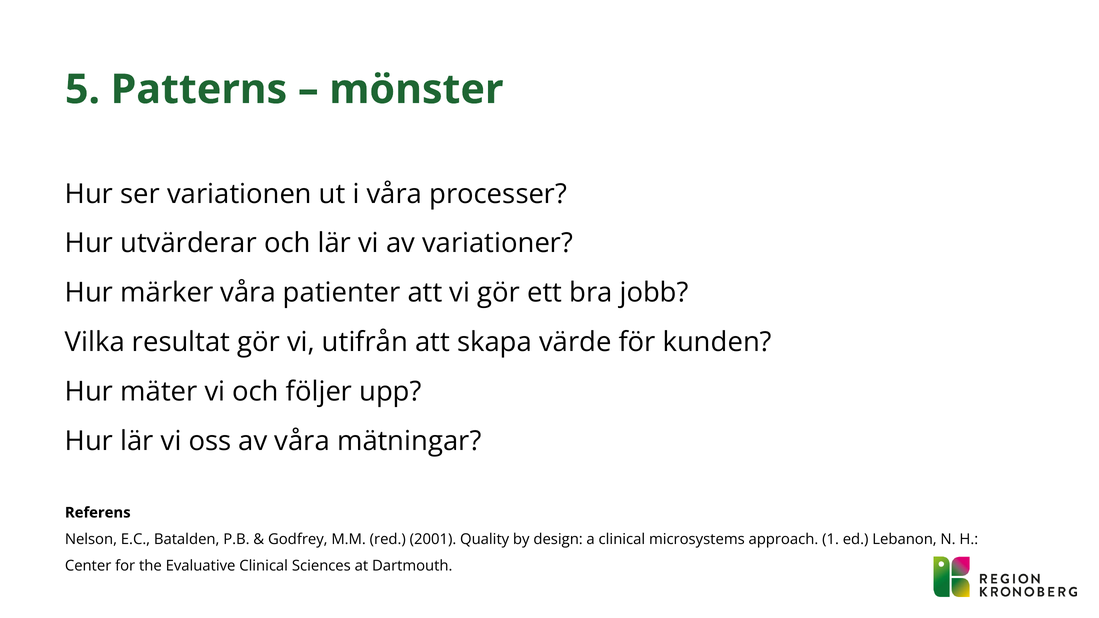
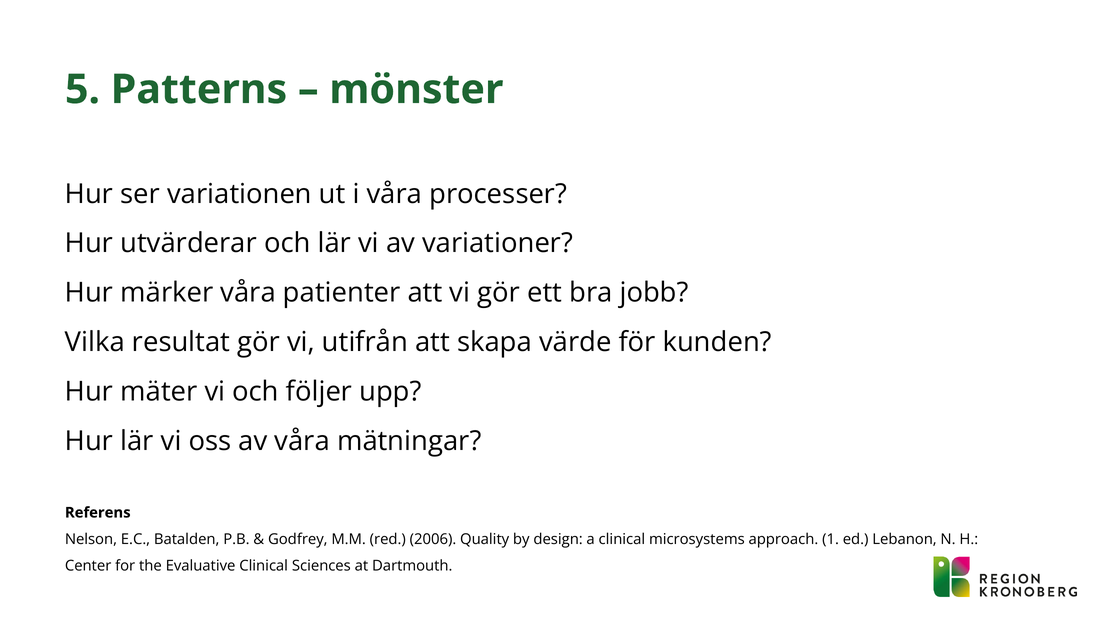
2001: 2001 -> 2006 (433, 539)
